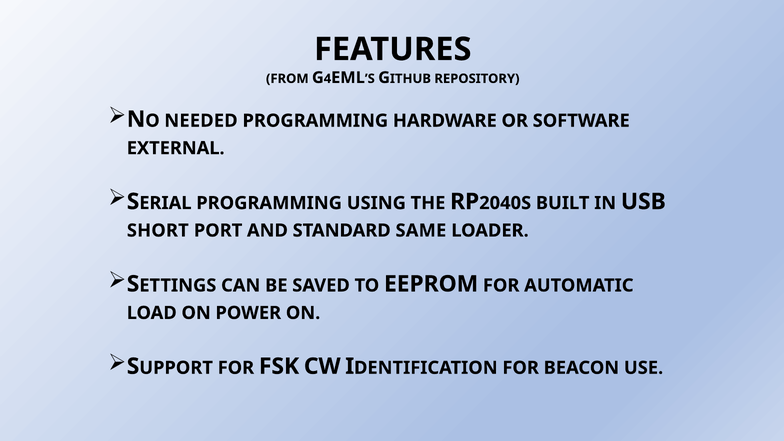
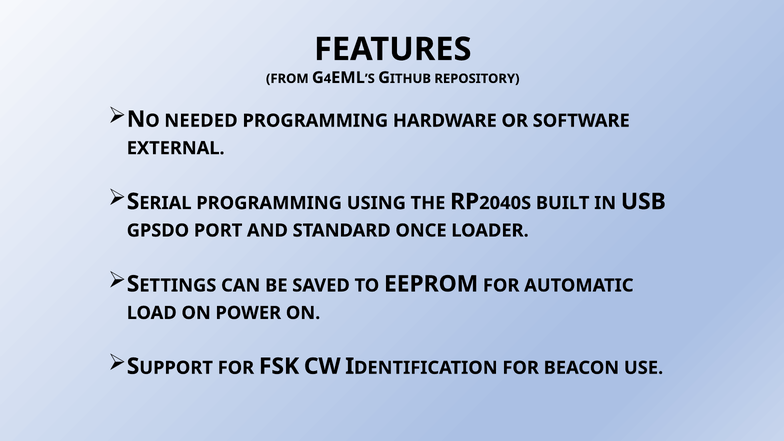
SHORT: SHORT -> GPSDO (158, 231)
SAME: SAME -> ONCE (421, 231)
